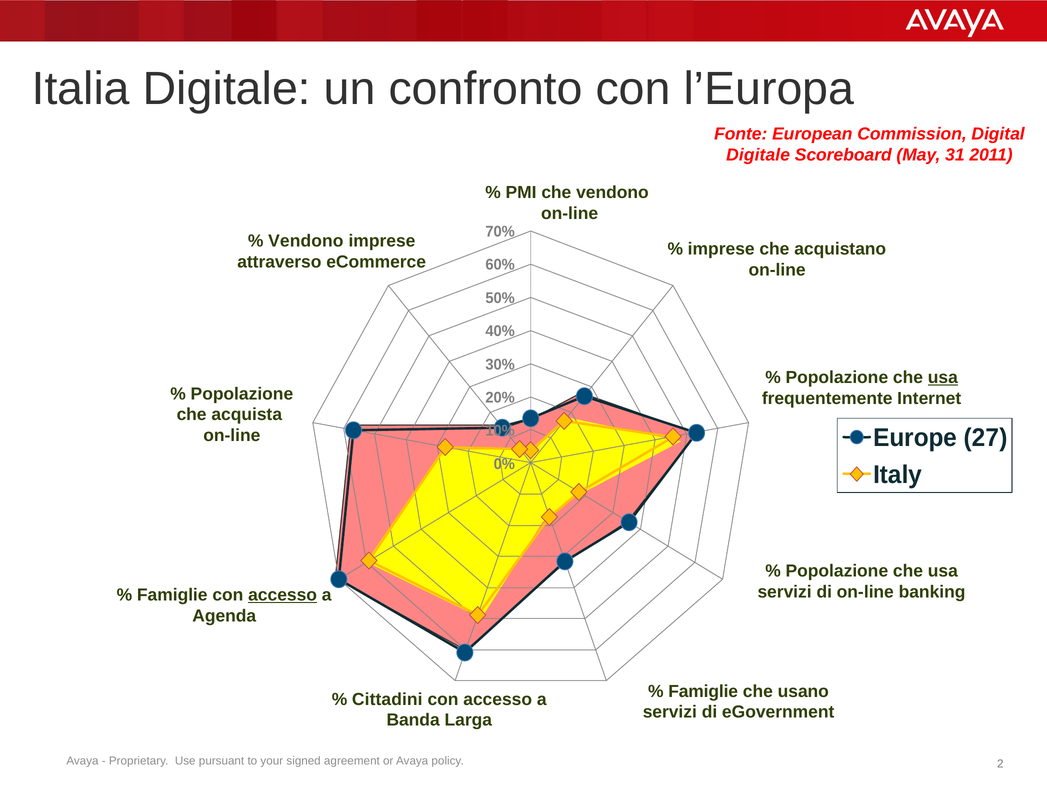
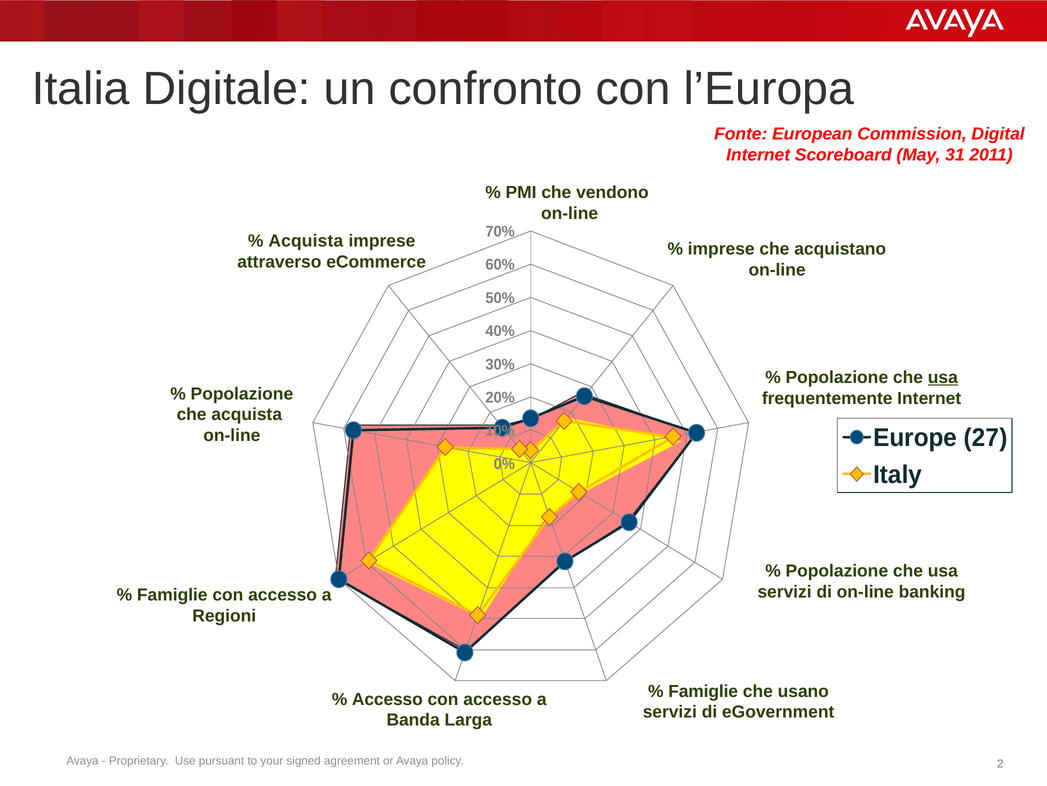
Digitale: Digitale -> Internet (758, 155)
Vendono: Vendono -> Acquista (306, 241)
accesso underline: present -> none (283, 594)
Agenda: Agenda -> Regioni (224, 615)
Cittadini: Cittadini -> Accesso (387, 699)
